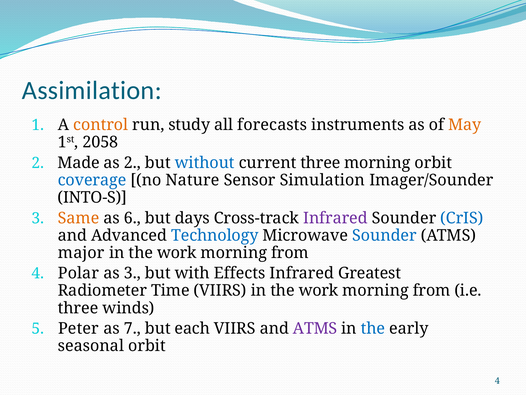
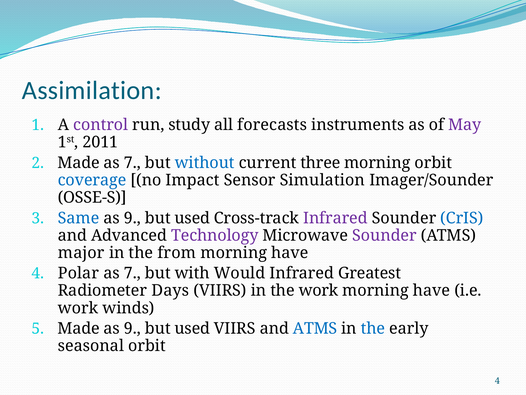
control colour: orange -> purple (101, 125)
May colour: orange -> purple (465, 125)
2058: 2058 -> 2011 (100, 142)
2: 2 -> 7 (132, 163)
Nature: Nature -> Impact (192, 180)
INTO-S: INTO-S -> OSSE-S (92, 197)
Same colour: orange -> blue (79, 218)
6: 6 -> 9 (132, 218)
days: days -> used (192, 218)
Technology colour: blue -> purple (215, 235)
Sounder colour: blue -> purple (385, 235)
work: work -> from (177, 252)
from: from -> have (290, 252)
3: 3 -> 7 (132, 273)
Effects: Effects -> Would (239, 273)
Time: Time -> Days (170, 290)
from: from -> have (431, 290)
three: three -> work (78, 308)
Peter: Peter -> Made (79, 328)
7: 7 -> 9 (132, 328)
each: each -> used (192, 328)
ATMS colour: purple -> blue (315, 328)
